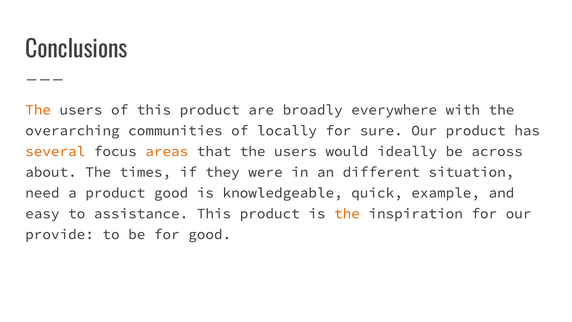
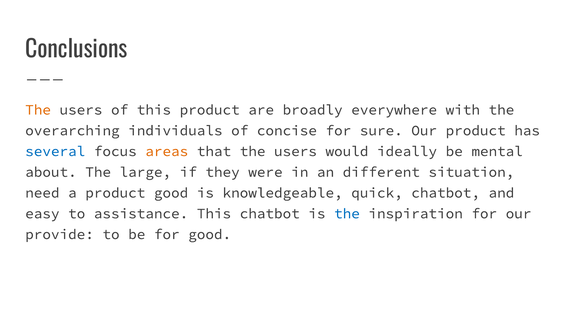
communities: communities -> individuals (175, 130)
locally: locally -> concise (287, 130)
several colour: orange -> blue (55, 151)
across: across -> mental (497, 151)
times: times -> large (145, 172)
quick example: example -> chatbot (446, 193)
product: product -> chatbot (270, 213)
the colour: orange -> blue (347, 213)
